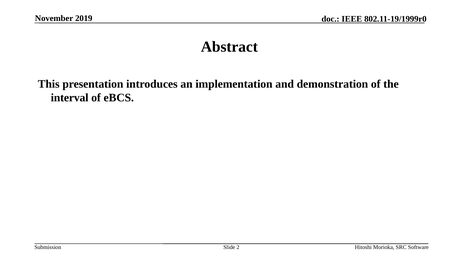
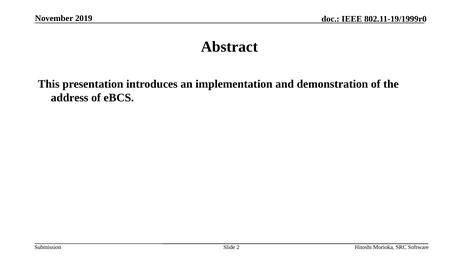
interval: interval -> address (70, 98)
